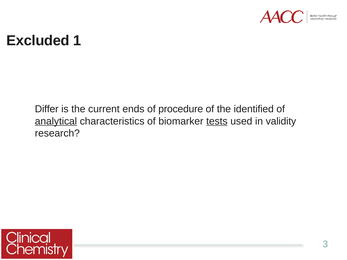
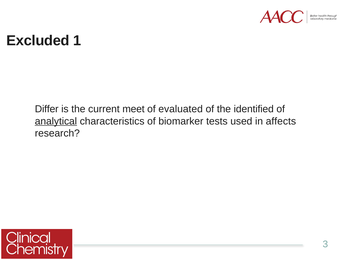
ends: ends -> meet (134, 109)
procedure: procedure -> evaluated (181, 109)
tests underline: present -> none (217, 121)
validity: validity -> affects (281, 121)
